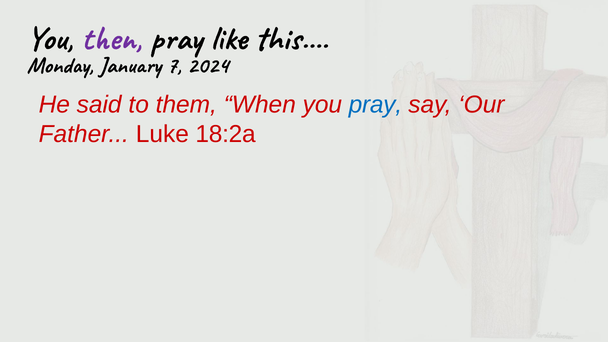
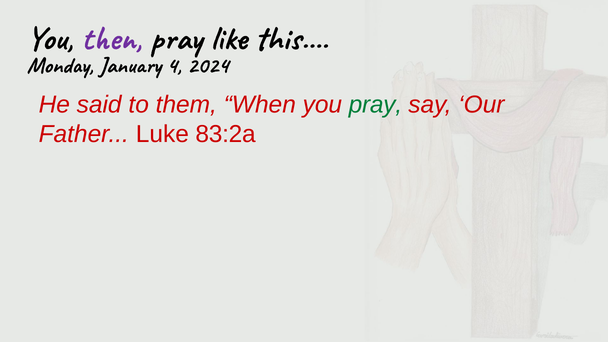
7: 7 -> 4 (174, 65)
pray colour: blue -> green (375, 105)
18:2a: 18:2a -> 83:2a (226, 134)
